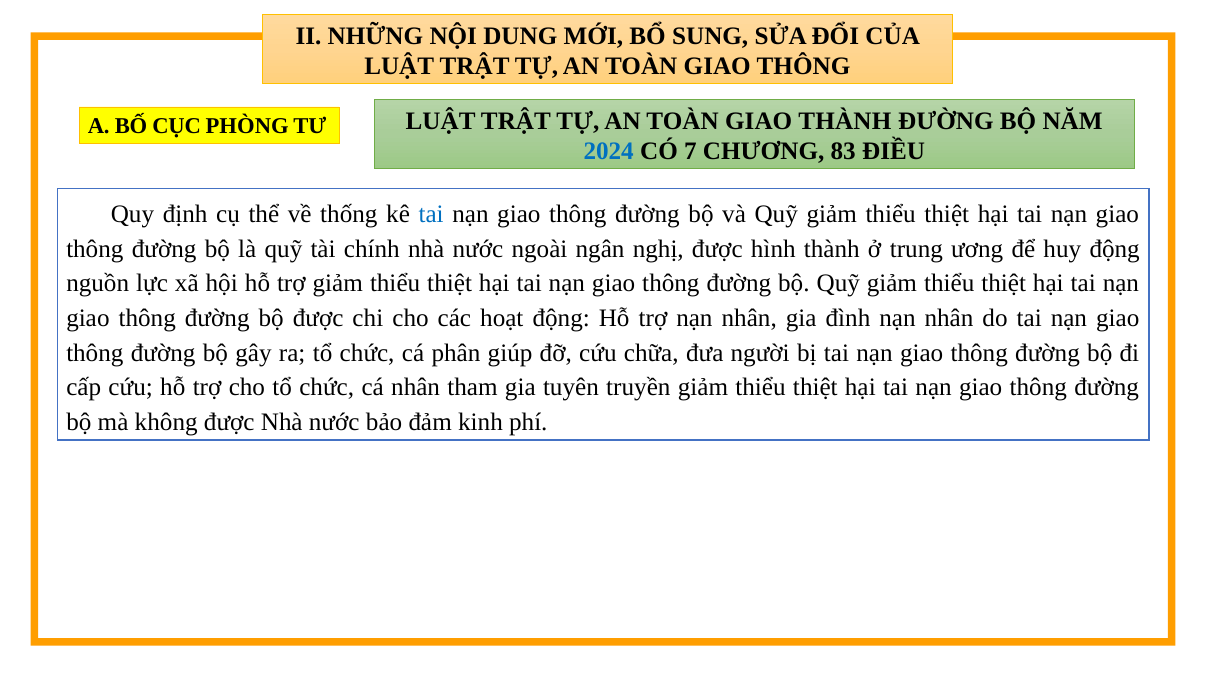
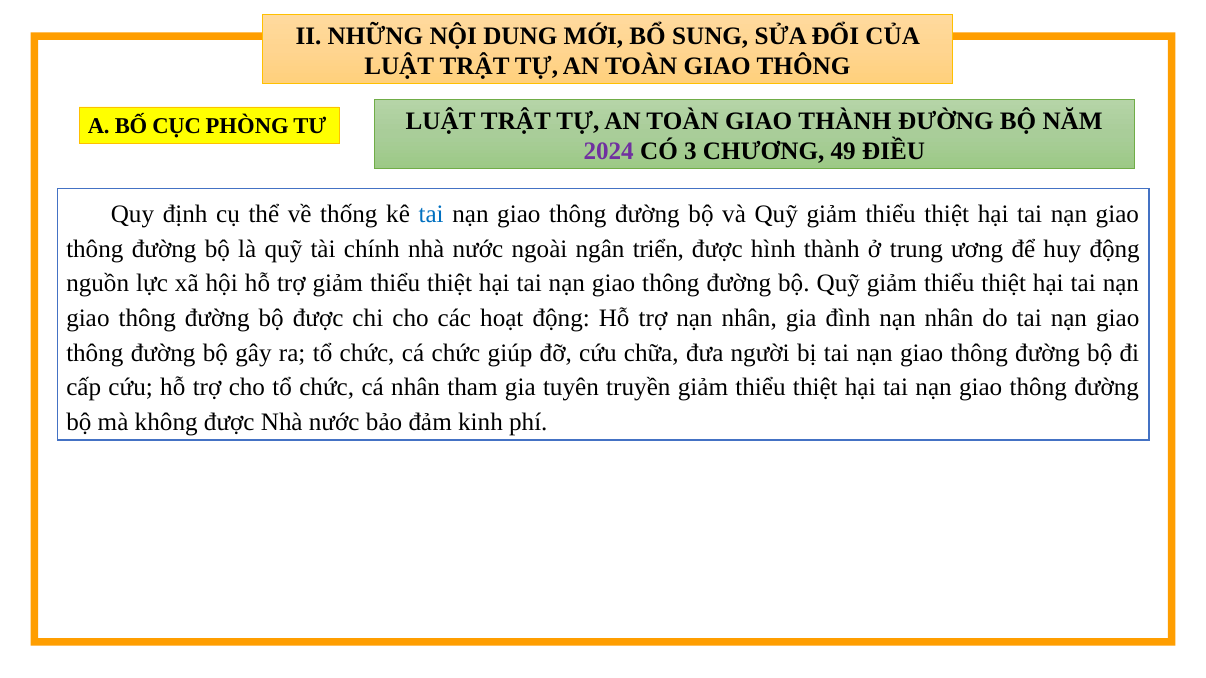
2024 colour: blue -> purple (609, 151)
CÓ 7: 7 -> 3 (690, 151)
83: 83 -> 49 (843, 151)
nghị: nghị -> triển (658, 249)
cá phân: phân -> chức (456, 353)
